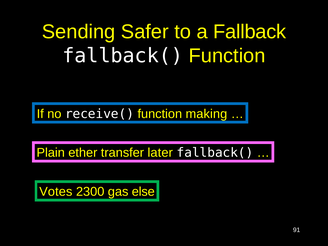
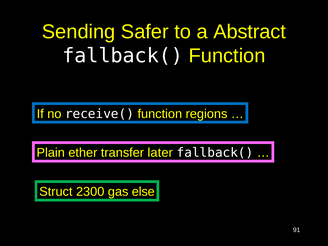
Fallback: Fallback -> Abstract (250, 32)
making: making -> regions (206, 114)
Votes: Votes -> Struct (56, 192)
